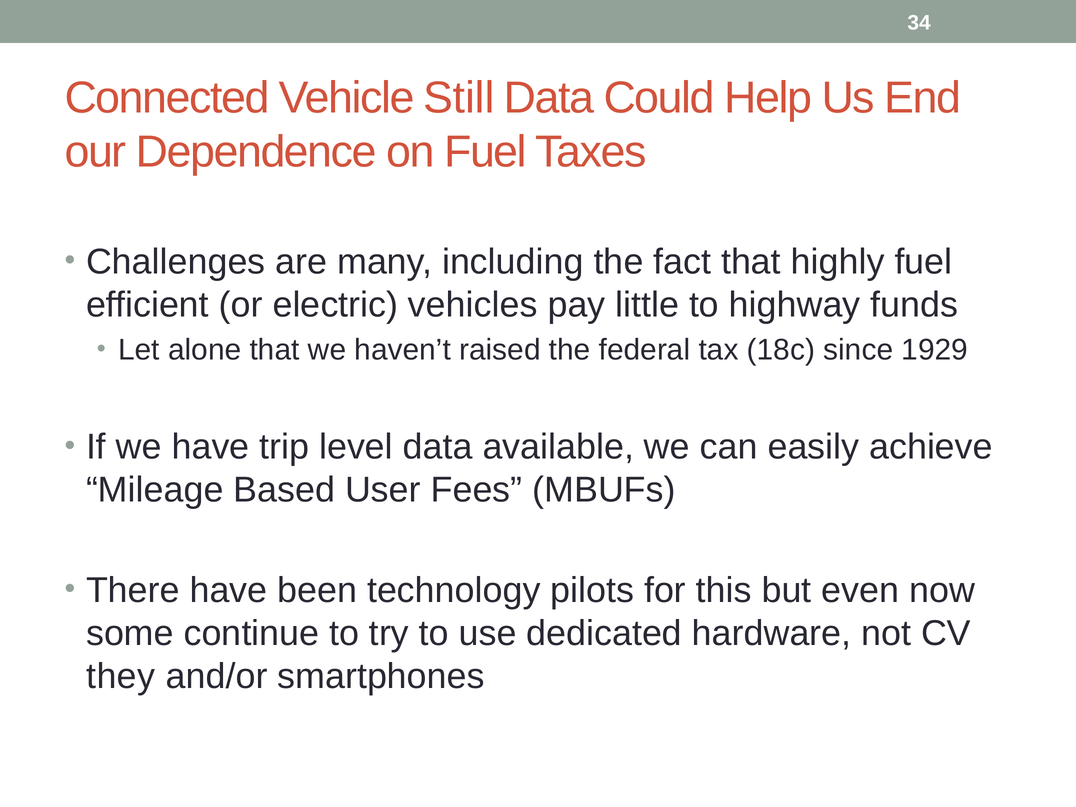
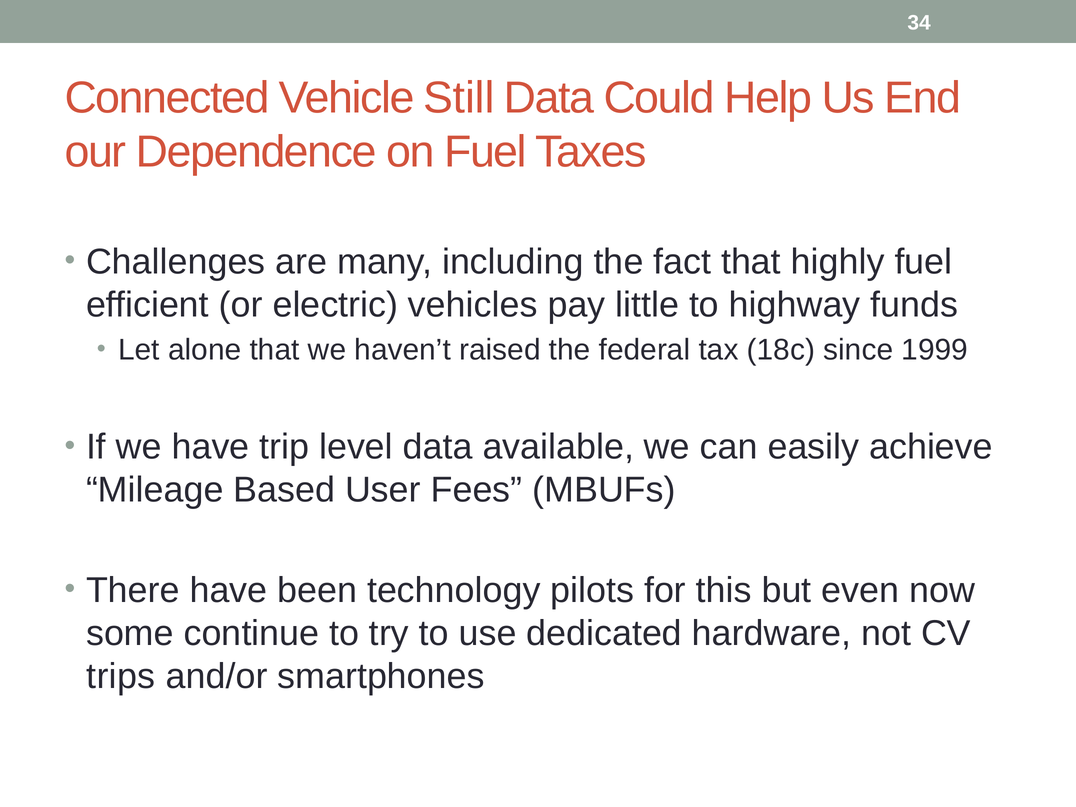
1929: 1929 -> 1999 (935, 350)
they: they -> trips (121, 677)
